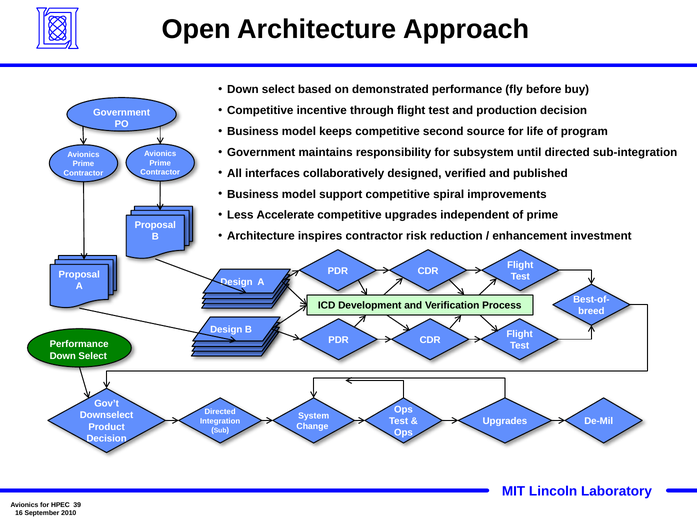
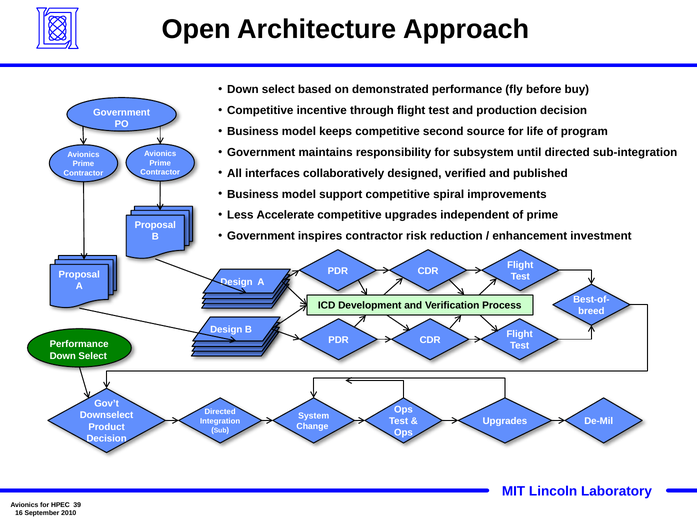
Architecture: Architecture -> Government (261, 236)
